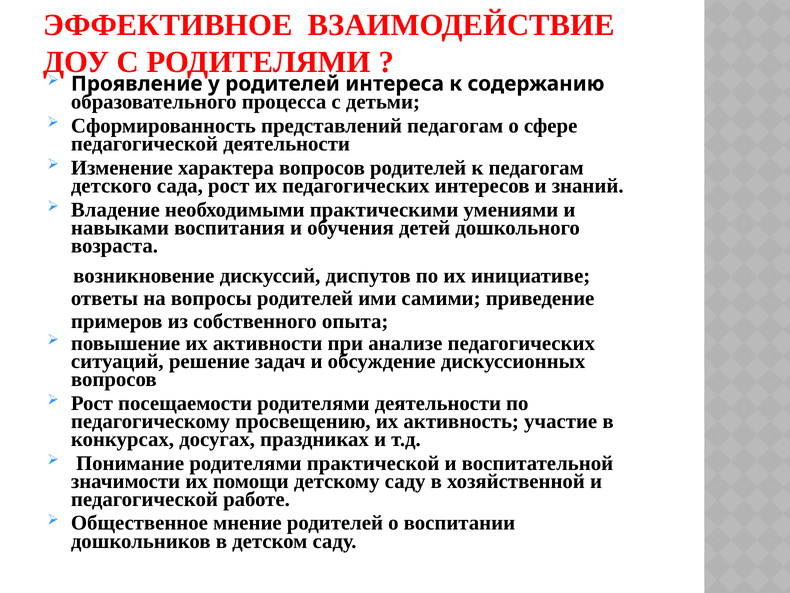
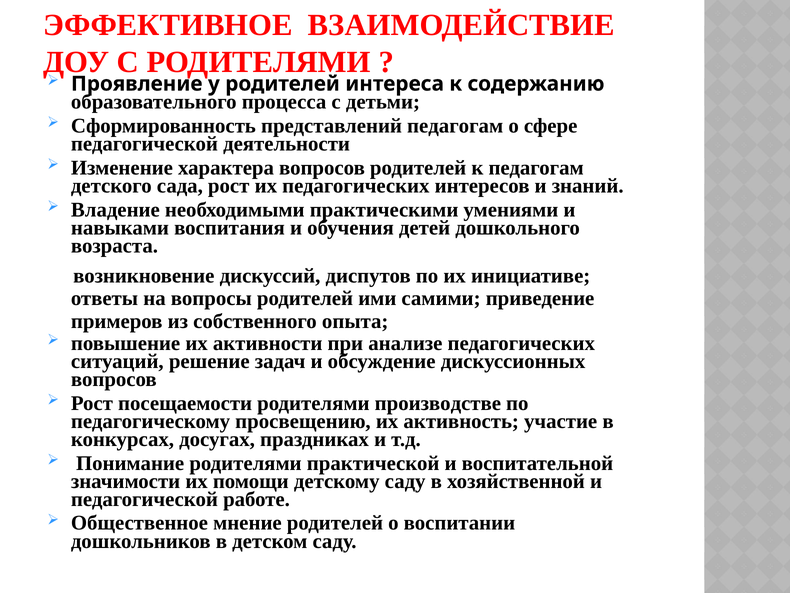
родителями деятельности: деятельности -> производстве (438, 403)
